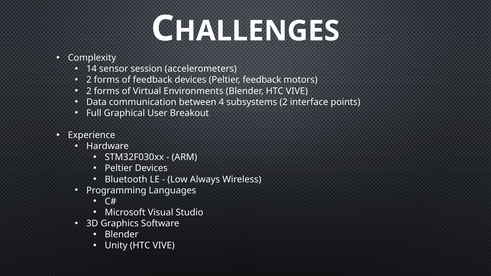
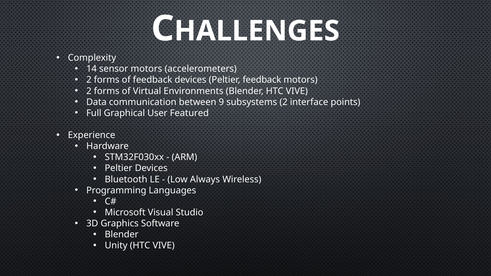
sensor session: session -> motors (146, 69)
4: 4 -> 9 (221, 102)
Breakout: Breakout -> Featured (189, 113)
